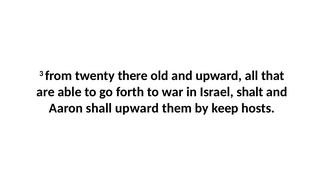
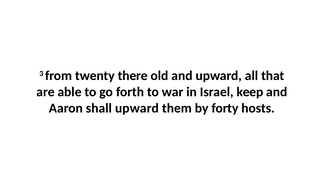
shalt: shalt -> keep (250, 92)
keep: keep -> forty (225, 108)
